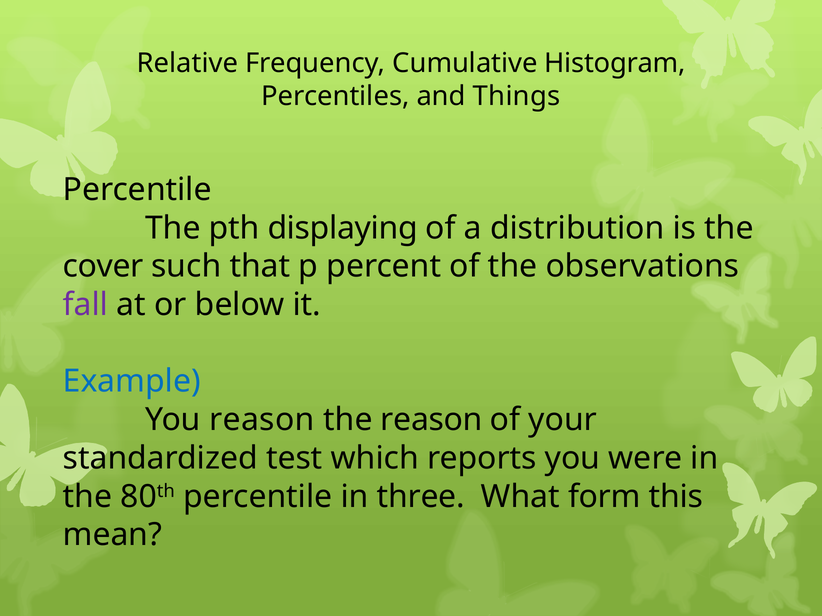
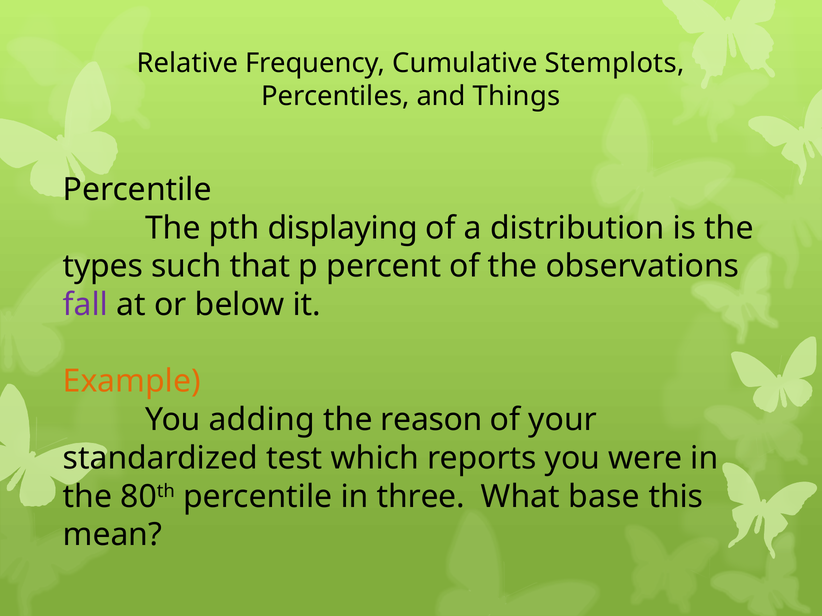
Histogram: Histogram -> Stemplots (615, 63)
cover: cover -> types (103, 267)
Example colour: blue -> orange (132, 382)
You reason: reason -> adding (262, 420)
form: form -> base (604, 497)
